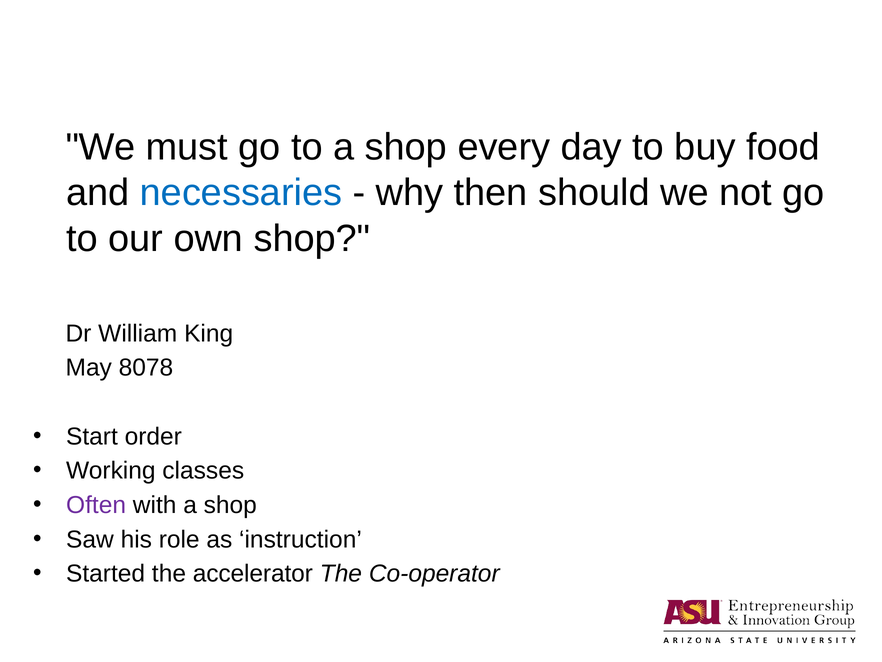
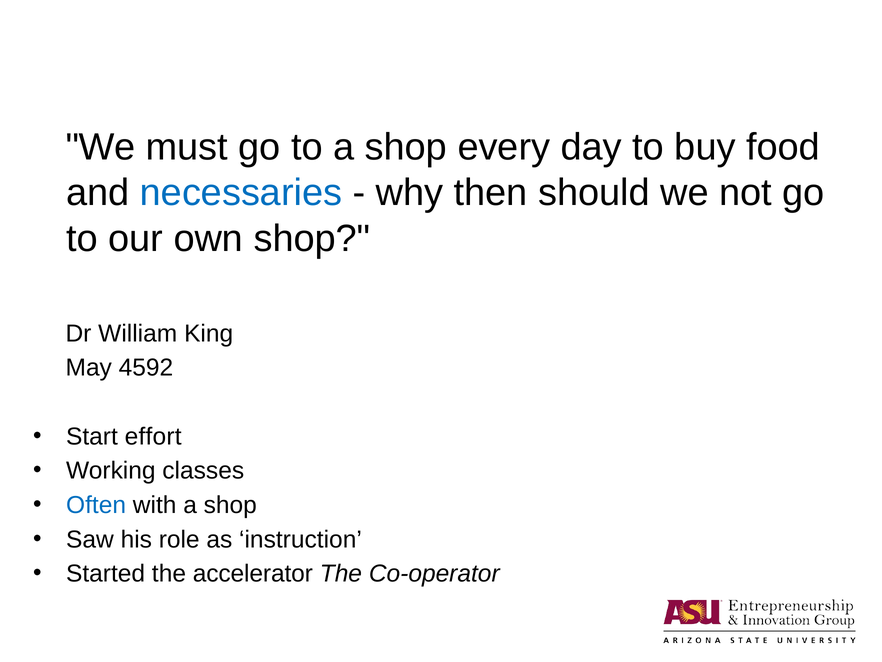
8078: 8078 -> 4592 (146, 368)
order: order -> effort (153, 436)
Often colour: purple -> blue (96, 505)
